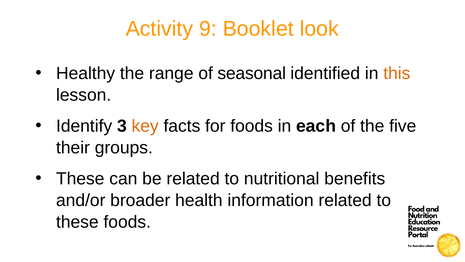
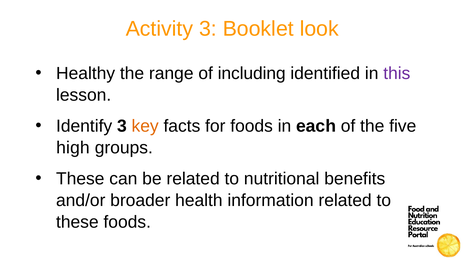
Activity 9: 9 -> 3 (208, 29)
seasonal: seasonal -> including (252, 73)
this colour: orange -> purple (397, 73)
their: their -> high (73, 148)
